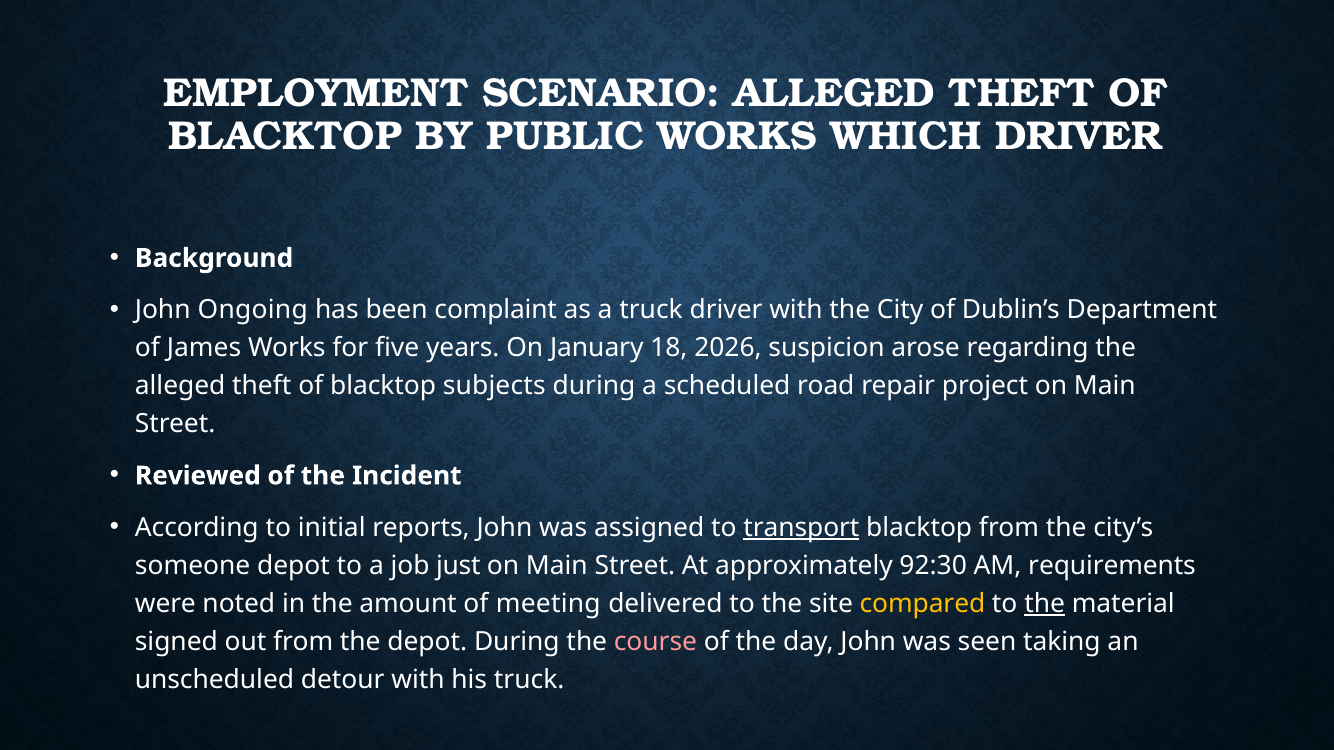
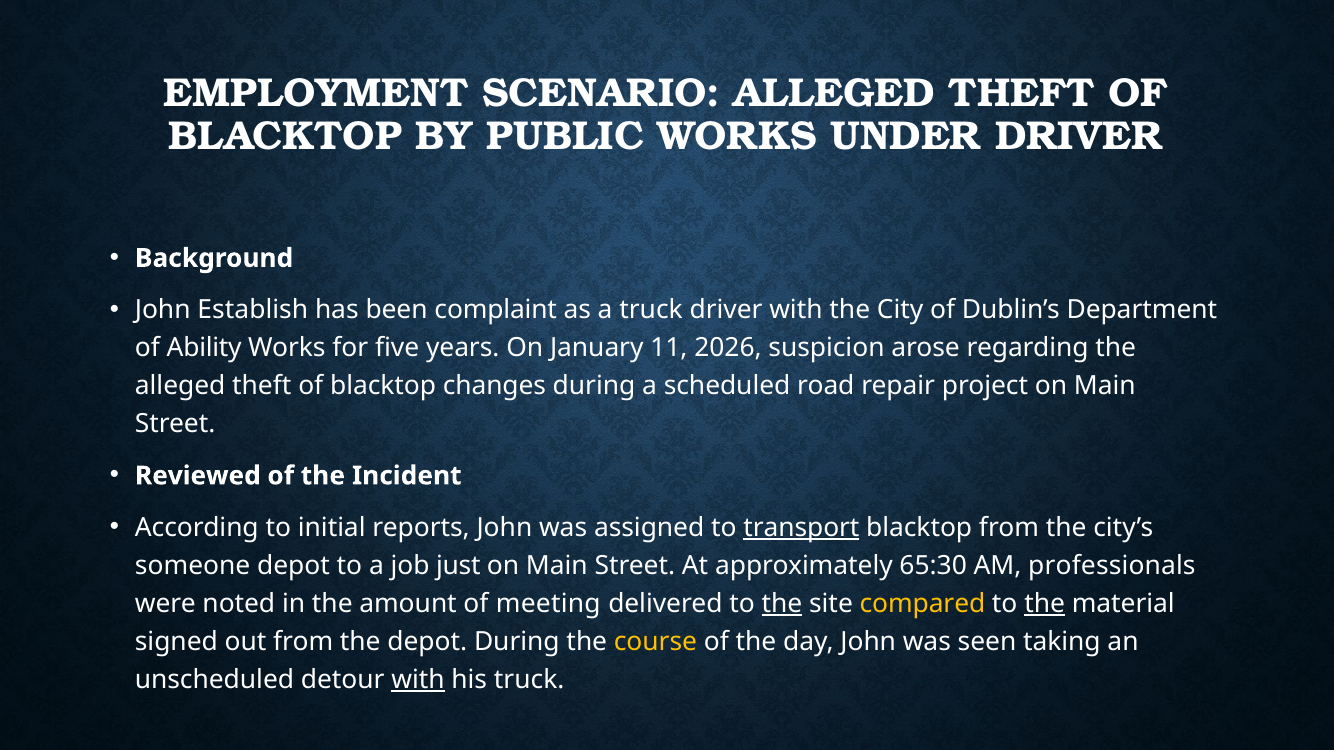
WHICH: WHICH -> UNDER (906, 137)
Ongoing: Ongoing -> Establish (253, 310)
James: James -> Ability (204, 348)
18: 18 -> 11 (669, 348)
subjects: subjects -> changes (494, 386)
92:30: 92:30 -> 65:30 (933, 566)
requirements: requirements -> professionals (1112, 566)
the underline: none -> present (782, 604)
course colour: pink -> yellow (655, 642)
with underline: none -> present (418, 680)
